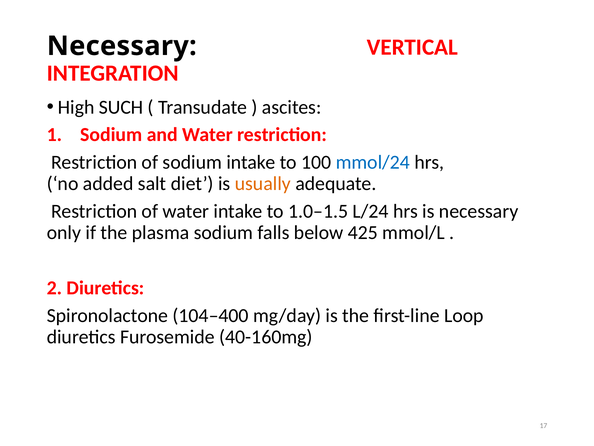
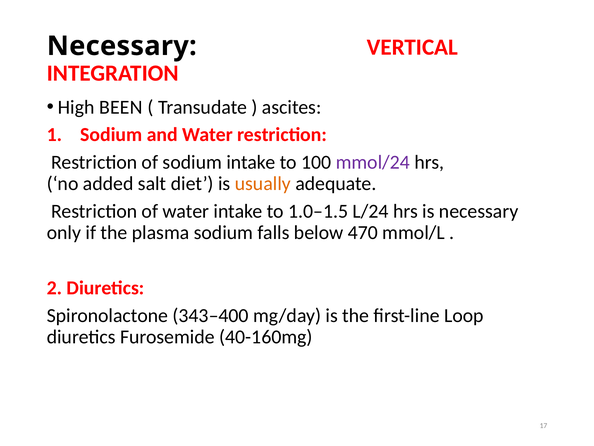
SUCH: SUCH -> BEEN (121, 107)
mmol/24 colour: blue -> purple (373, 162)
425: 425 -> 470 (363, 232)
104–400: 104–400 -> 343–400 (211, 315)
